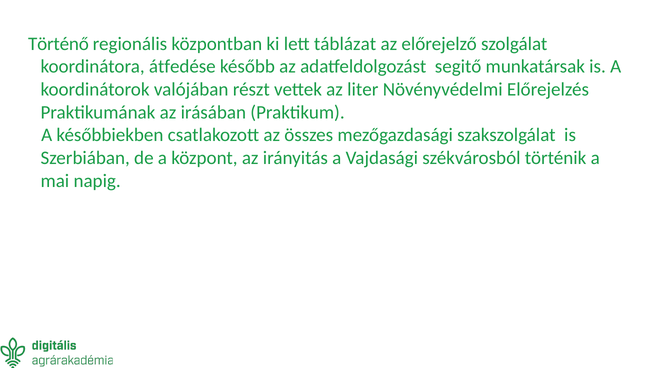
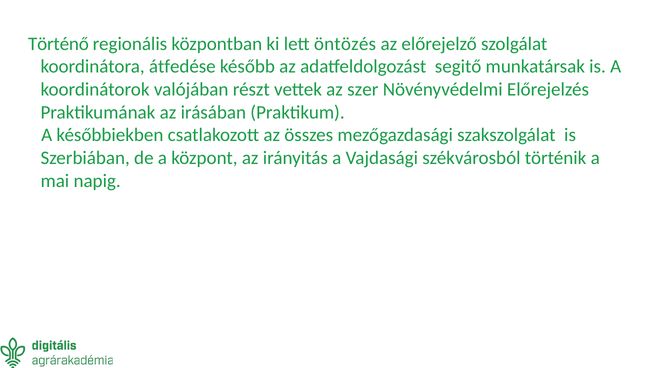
táblázat: táblázat -> öntözés (345, 44)
liter: liter -> szer (363, 89)
